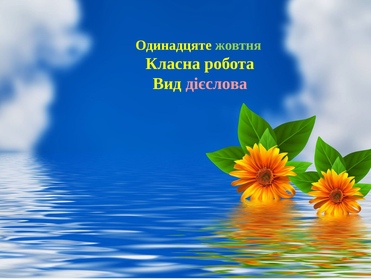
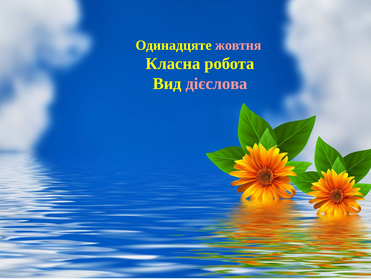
жовтня colour: light green -> pink (238, 45)
